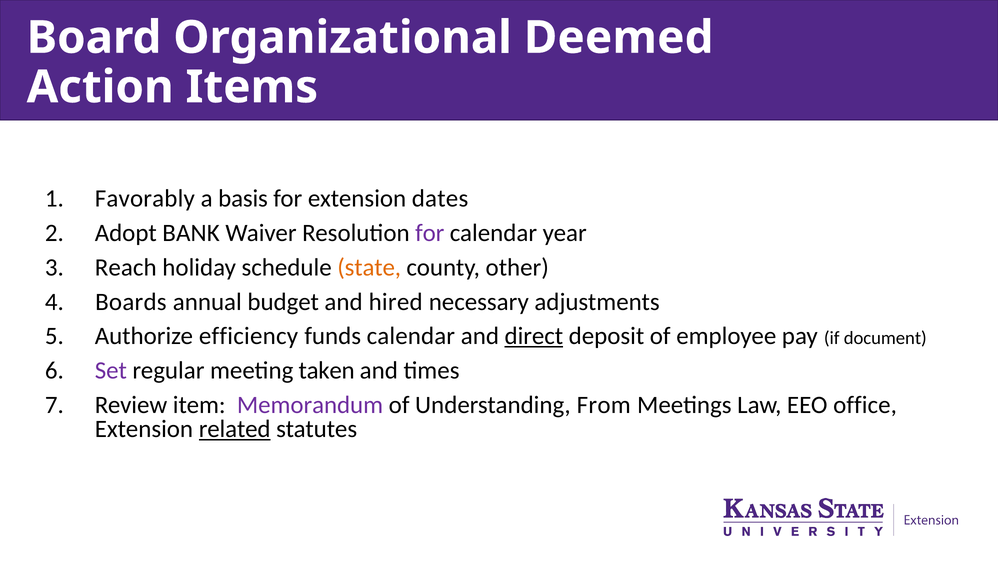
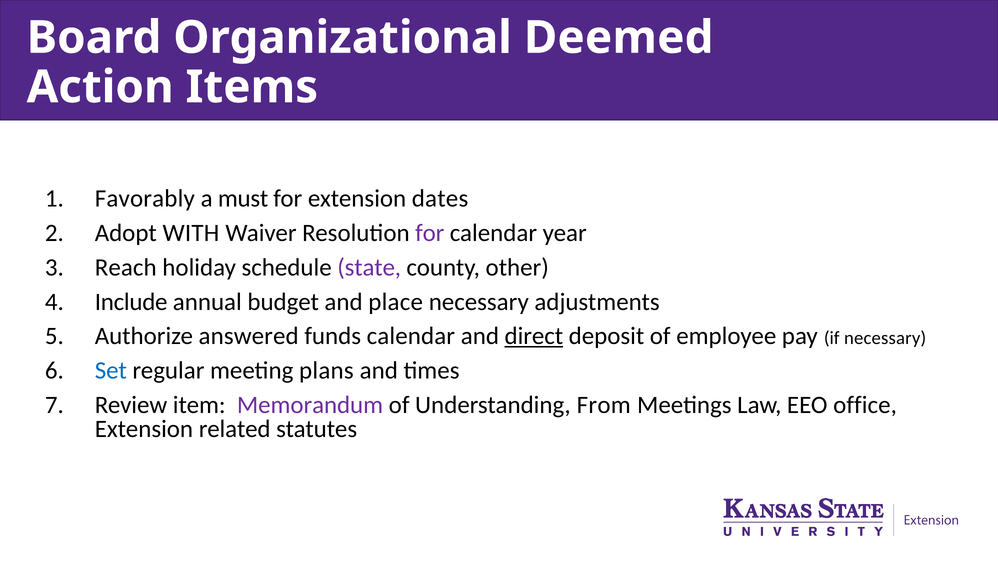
basis: basis -> must (243, 198)
BANK: BANK -> WITH (191, 233)
state colour: orange -> purple (369, 267)
Boards: Boards -> Include (131, 302)
hired: hired -> place (396, 302)
efficiency: efficiency -> answered (249, 336)
if document: document -> necessary (885, 338)
Set colour: purple -> blue (111, 370)
taken: taken -> plans (326, 370)
related underline: present -> none (235, 429)
